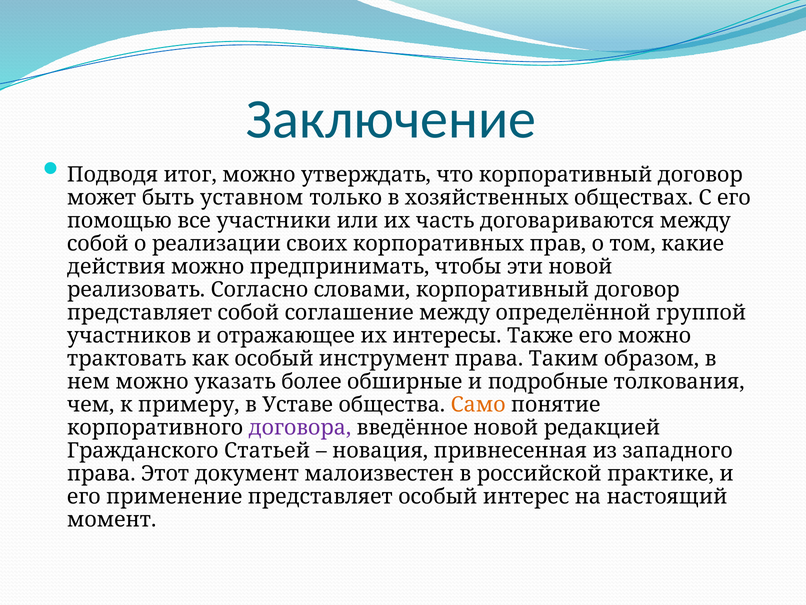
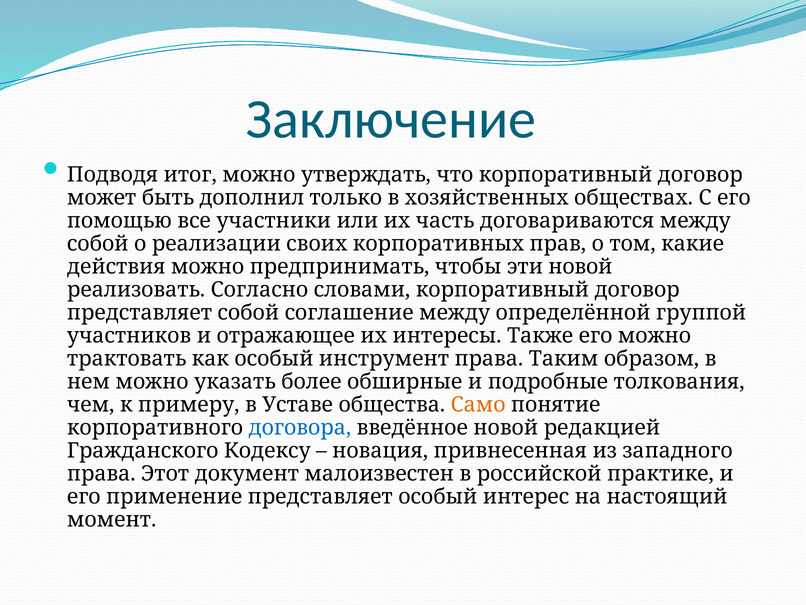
уставном: уставном -> дополнил (252, 197)
договора colour: purple -> blue (300, 427)
Статьей: Статьей -> Кодексу (267, 450)
